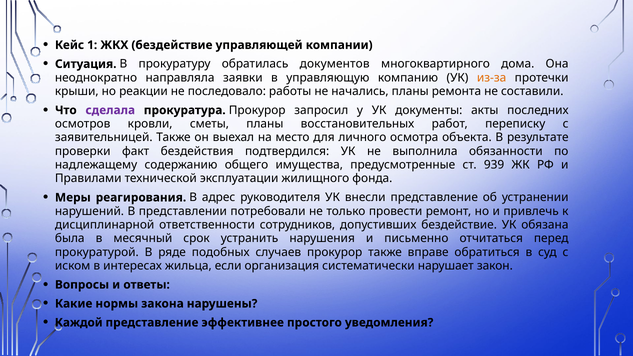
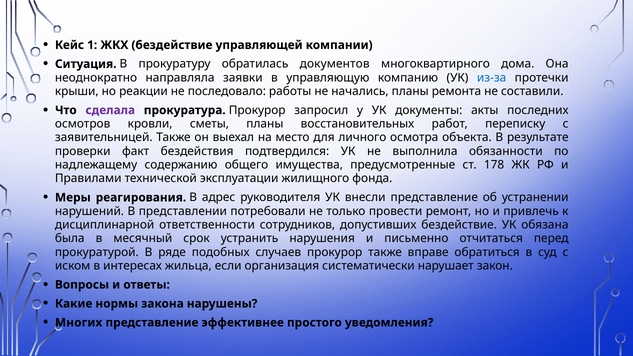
из-за colour: orange -> blue (492, 78)
939: 939 -> 178 (494, 165)
Каждой: Каждой -> Многих (79, 323)
